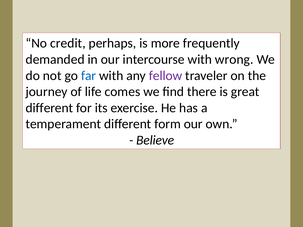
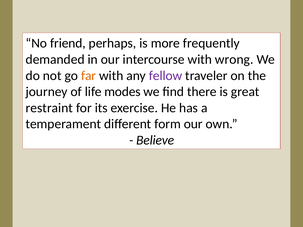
credit: credit -> friend (68, 43)
far colour: blue -> orange (89, 76)
comes: comes -> modes (123, 92)
different: different -> restraint (49, 108)
